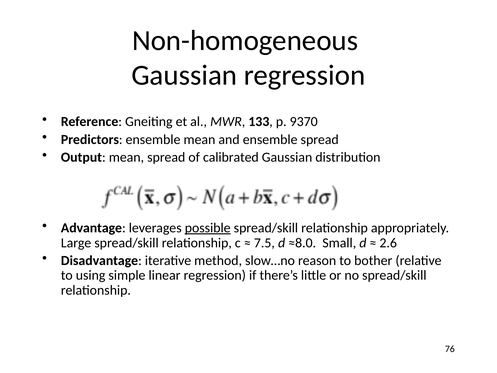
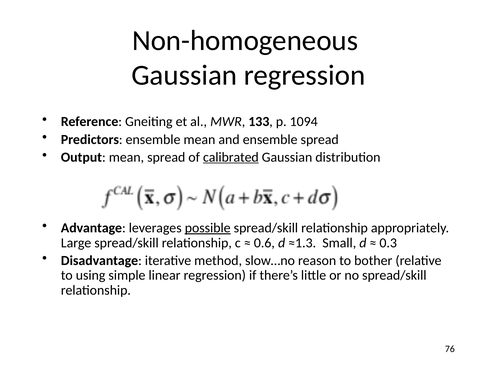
9370: 9370 -> 1094 (304, 122)
calibrated underline: none -> present (231, 157)
7.5: 7.5 -> 0.6 (264, 243)
≈8.0: ≈8.0 -> ≈1.3 (302, 243)
2.6: 2.6 -> 0.3 (388, 243)
